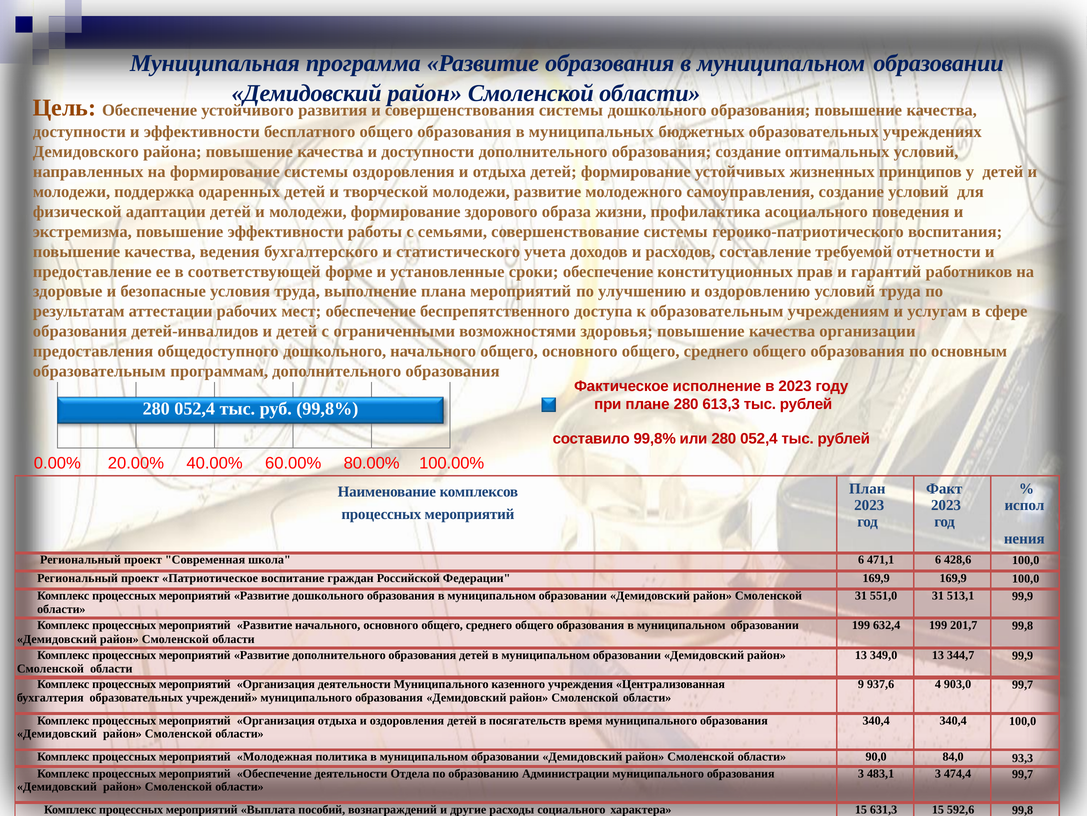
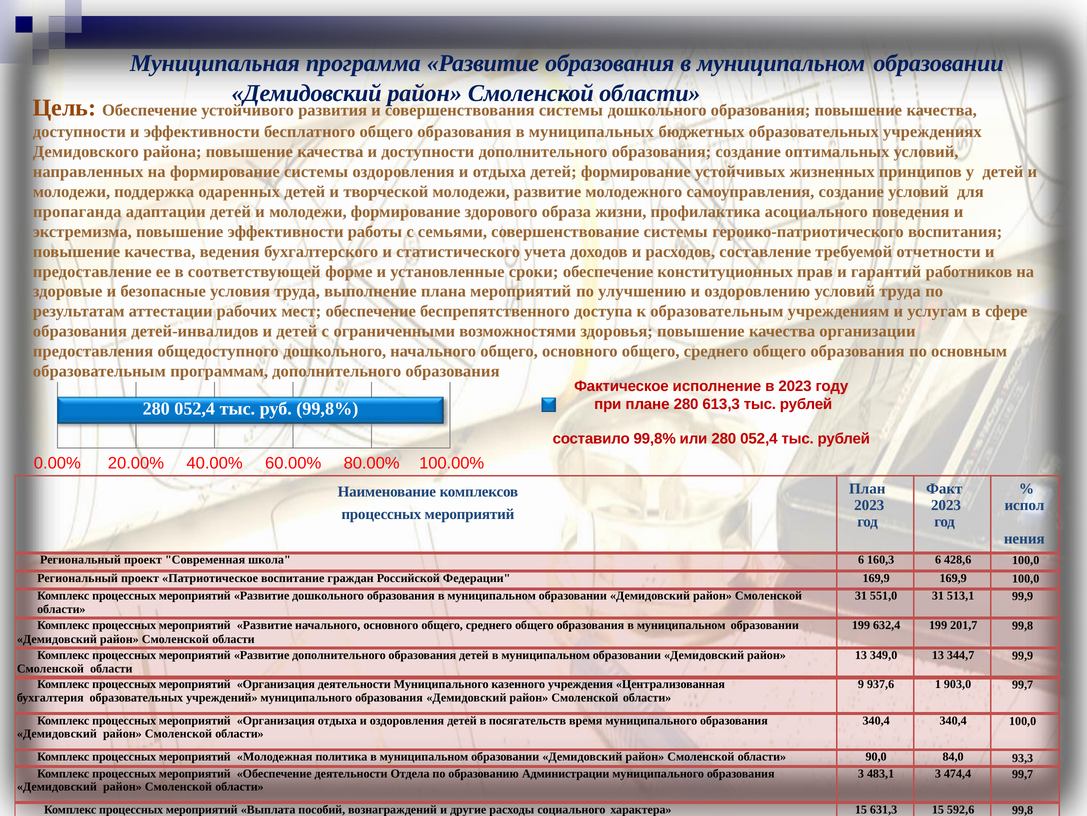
физической: физической -> пропаганда (77, 211)
471,1: 471,1 -> 160,3 (881, 559)
4: 4 -> 1 (938, 684)
